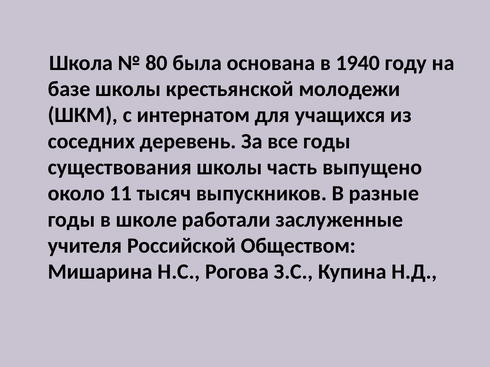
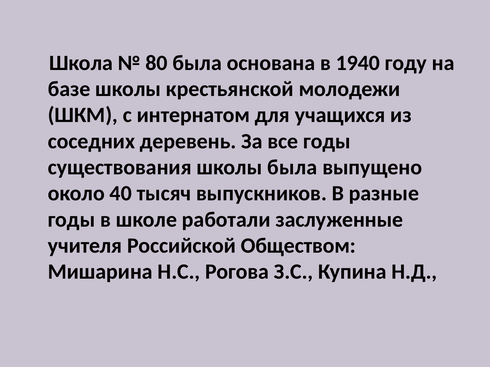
школы часть: часть -> была (292, 168)
11: 11 -> 40 (121, 194)
